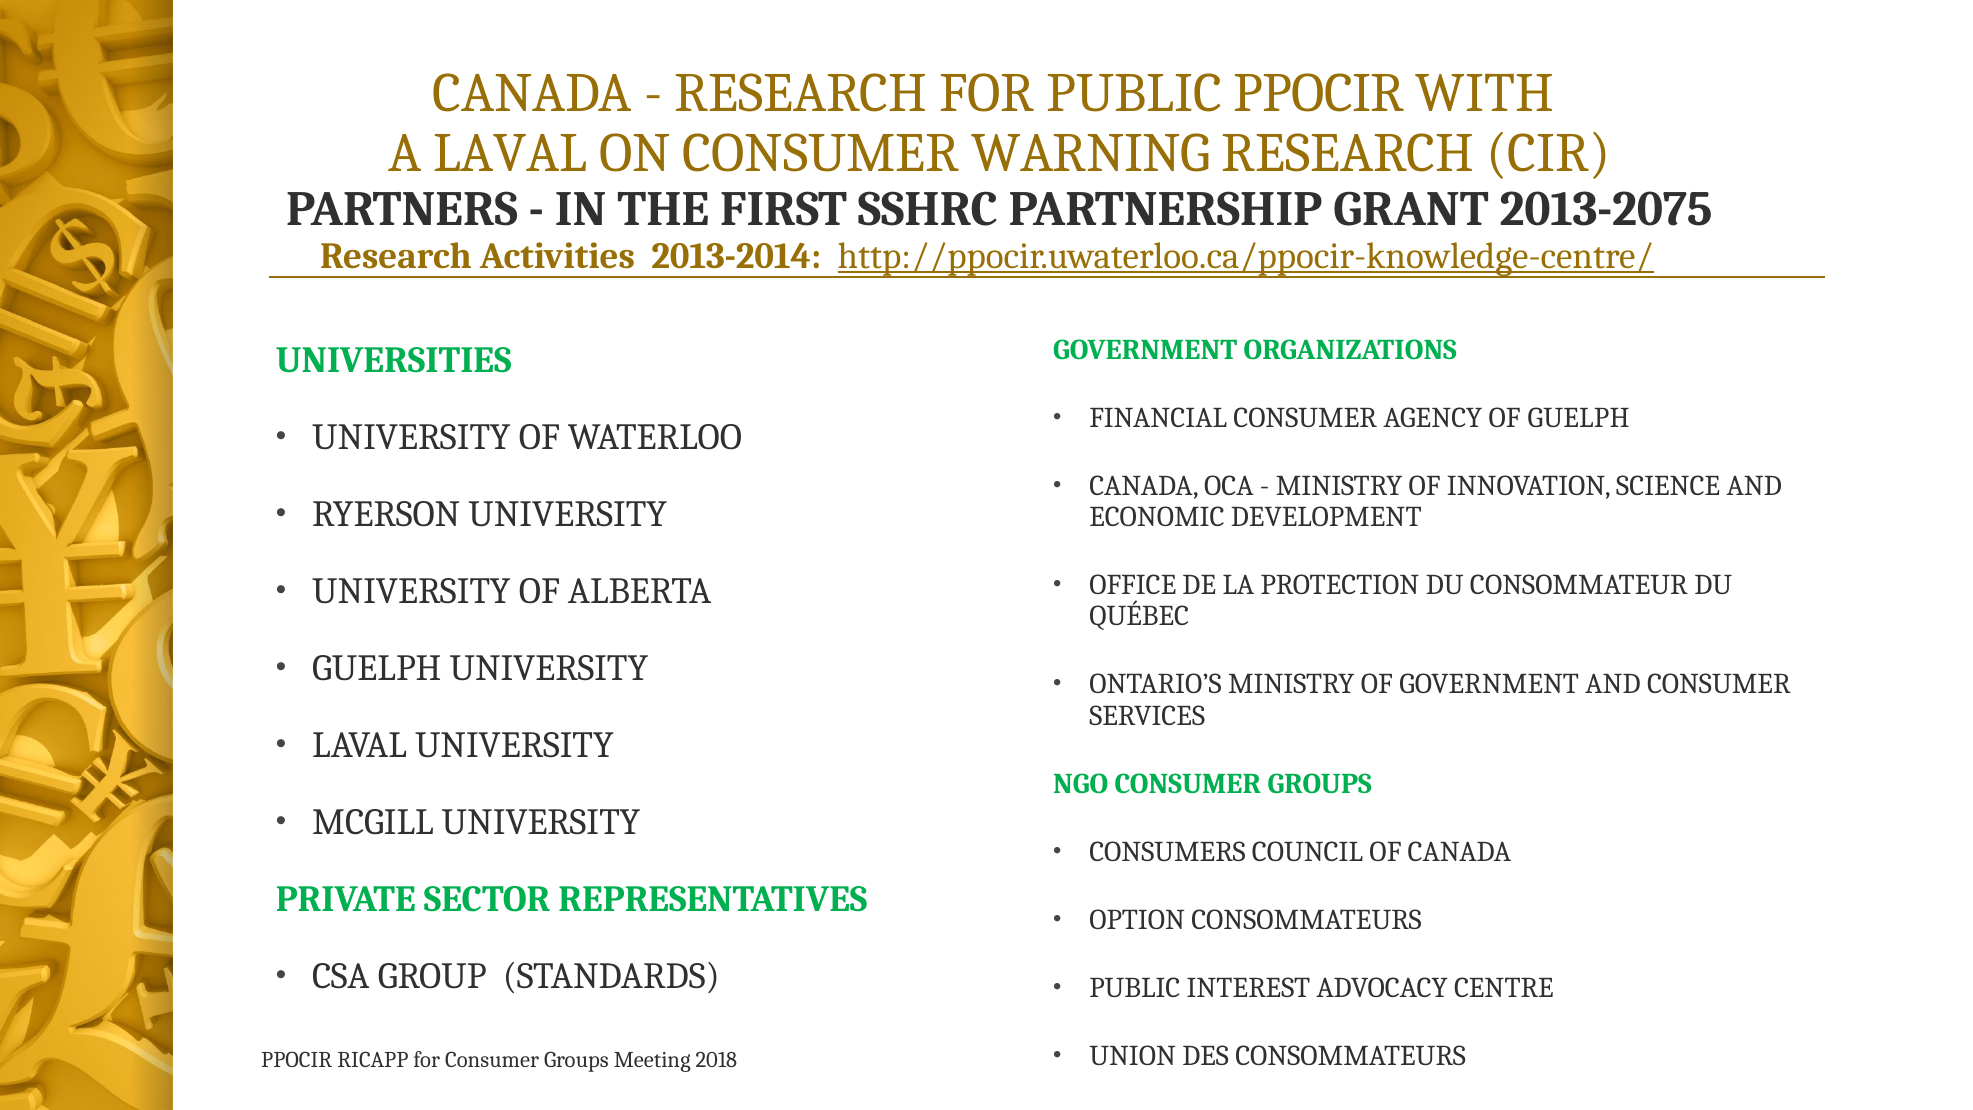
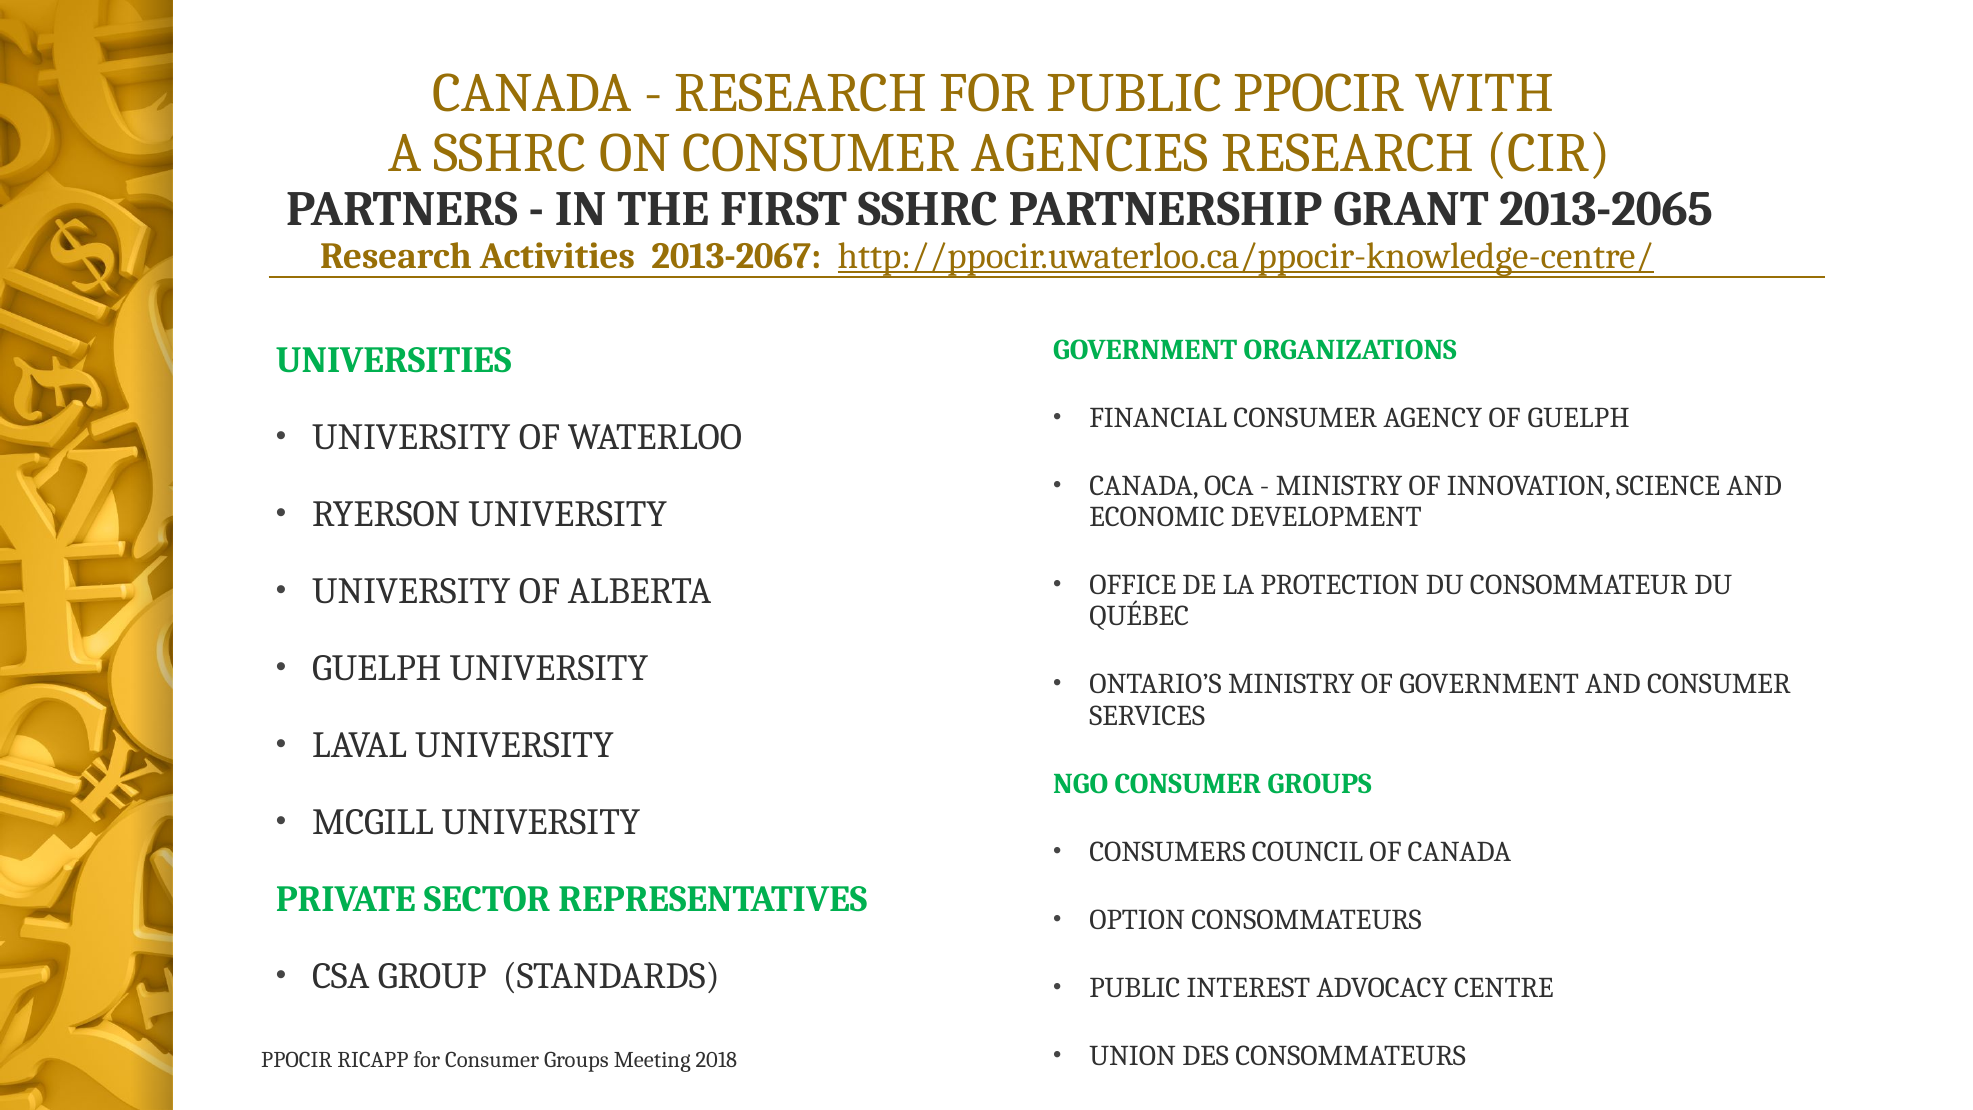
A LAVAL: LAVAL -> SSHRC (510, 153)
WARNING: WARNING -> AGENCIES (1090, 153)
2013-2075: 2013-2075 -> 2013-2065 (1606, 210)
2013-2014: 2013-2014 -> 2013-2067 (736, 256)
